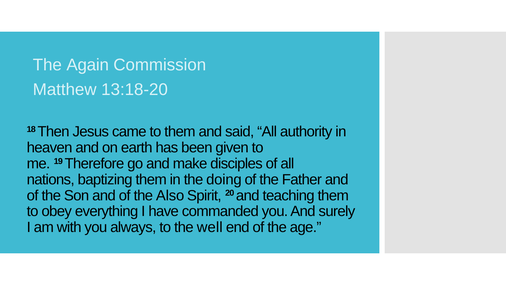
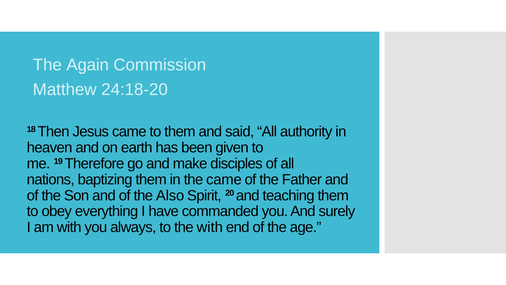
13:18-20: 13:18-20 -> 24:18-20 (135, 89)
the doing: doing -> came (224, 179)
the well: well -> with (210, 227)
